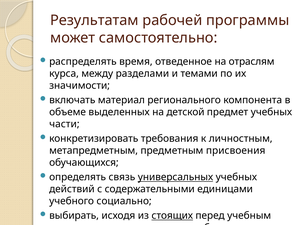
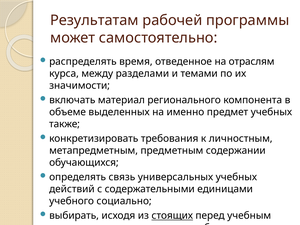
детской: детской -> именно (185, 112)
части: части -> также (65, 124)
присвоения: присвоения -> содержании (236, 151)
универсальных underline: present -> none (175, 177)
